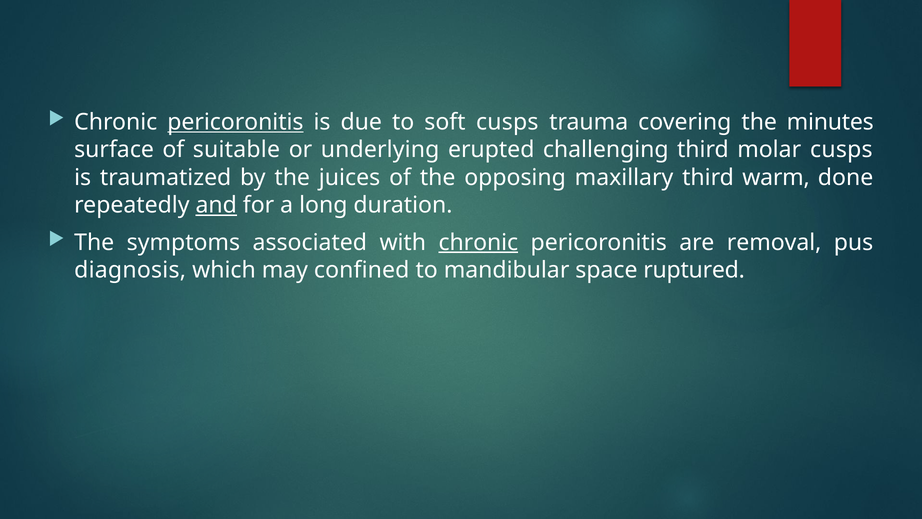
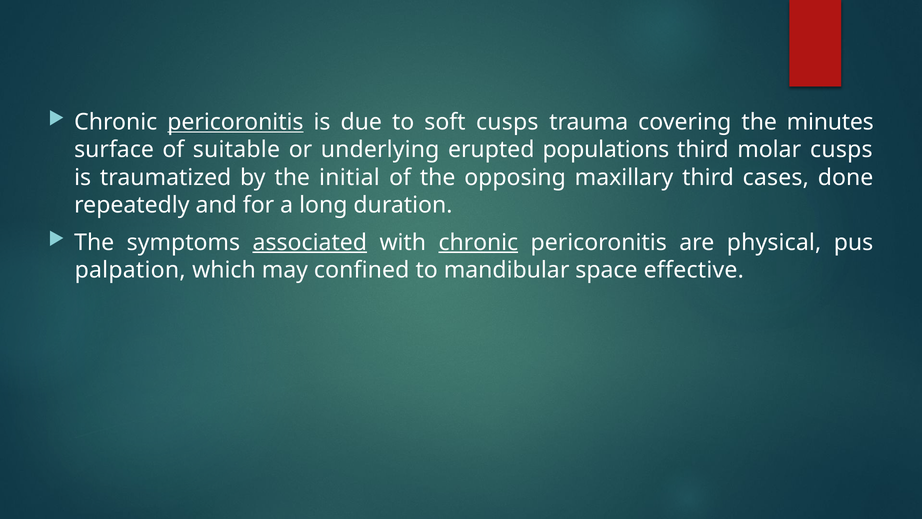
challenging: challenging -> populations (606, 150)
juices: juices -> initial (349, 177)
warm: warm -> cases (776, 177)
and underline: present -> none (216, 205)
associated underline: none -> present (310, 242)
removal: removal -> physical (774, 242)
diagnosis: diagnosis -> palpation (130, 270)
ruptured: ruptured -> effective (694, 270)
